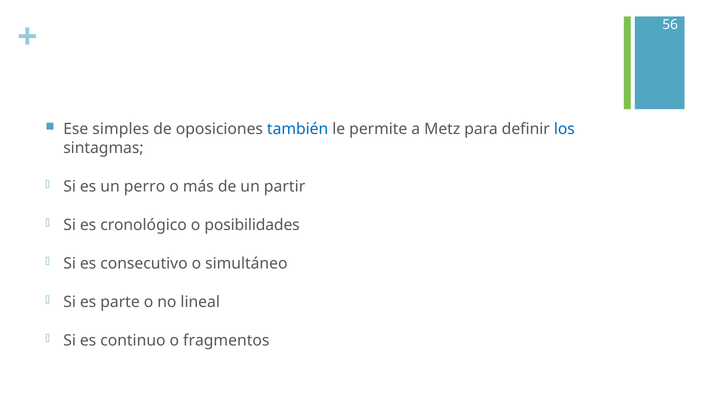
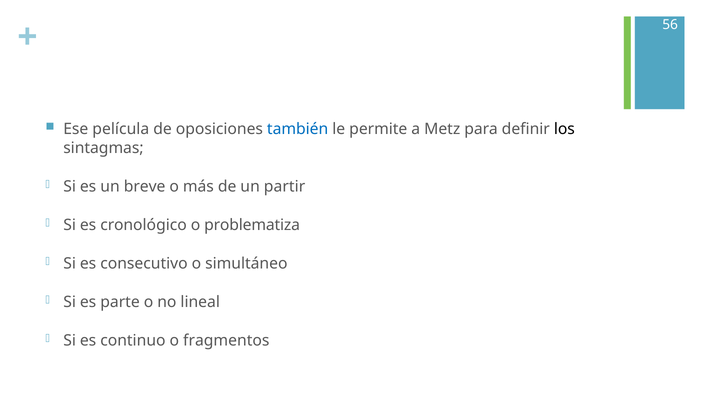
simples: simples -> película (121, 129)
los colour: blue -> black (564, 129)
perro: perro -> breve (145, 186)
posibilidades: posibilidades -> problematiza (252, 225)
